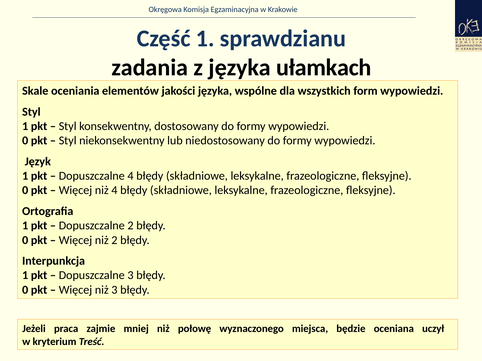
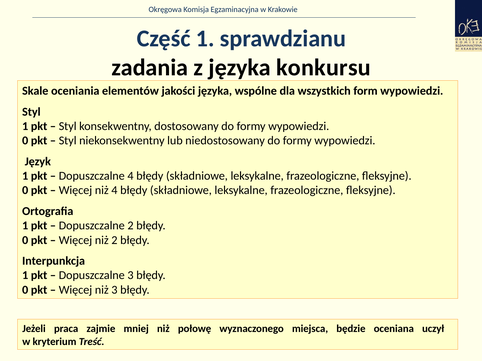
ułamkach: ułamkach -> konkursu (324, 68)
